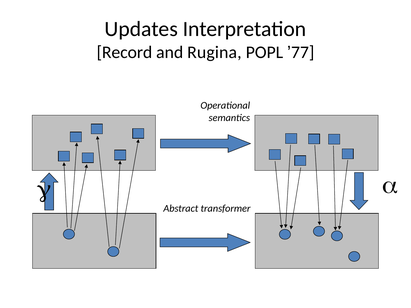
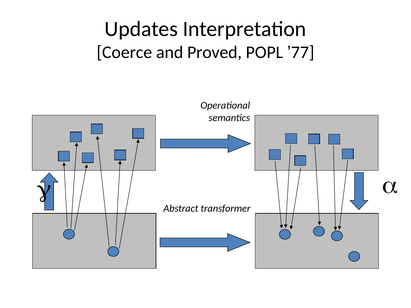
Record: Record -> Coerce (124, 52)
Rugina: Rugina -> Proved (215, 52)
